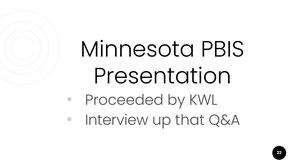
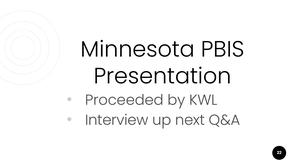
that: that -> next (190, 120)
